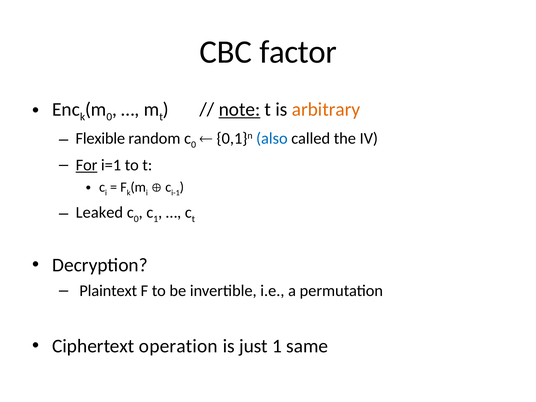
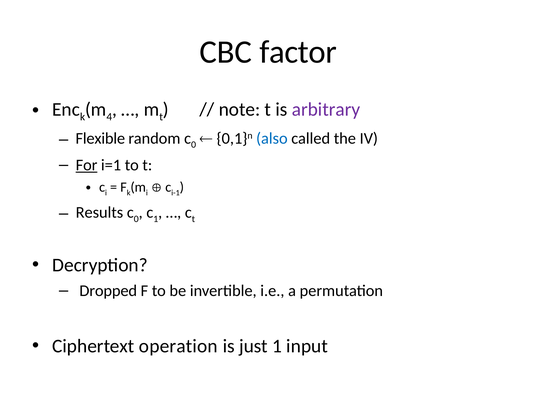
0: 0 -> 4 (109, 117)
note underline: present -> none (239, 109)
arbitrary colour: orange -> purple (326, 109)
Leaked: Leaked -> Results (99, 213)
Plaintext: Plaintext -> Dropped (108, 291)
same: same -> input (307, 346)
